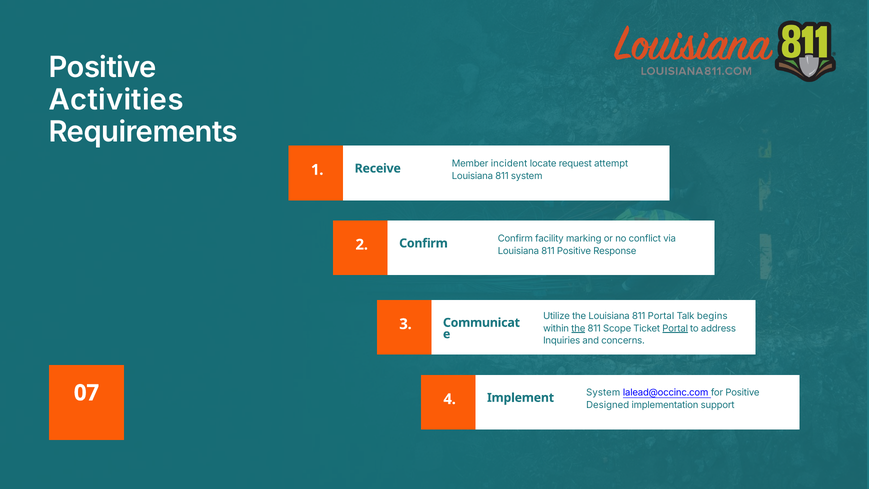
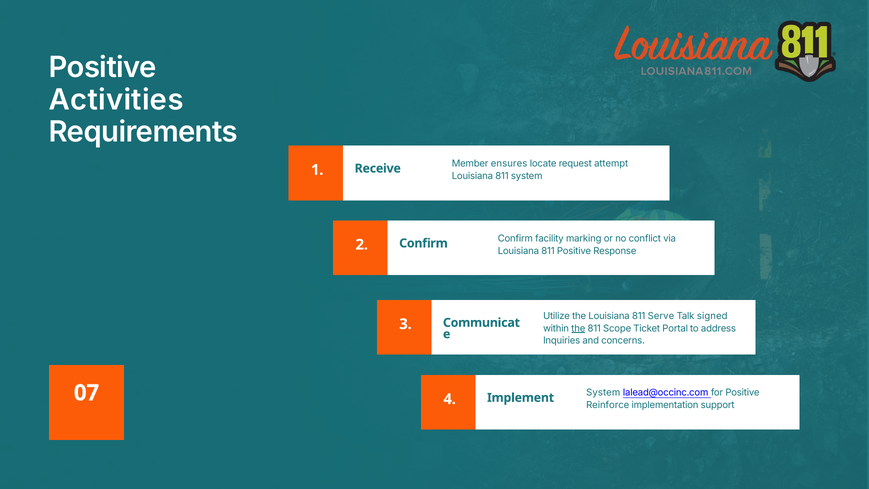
incident: incident -> ensures (509, 164)
811 Portal: Portal -> Serve (661, 316)
begins: begins -> signed (712, 316)
Portal underline: present -> none (675, 328)
Designed: Designed -> Reinforce (608, 405)
